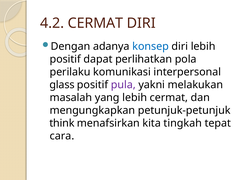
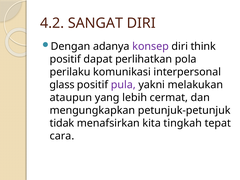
4.2 CERMAT: CERMAT -> SANGAT (95, 23)
konsep colour: blue -> purple (151, 46)
diri lebih: lebih -> think (203, 46)
masalah: masalah -> ataupun (71, 98)
think: think -> tidak (62, 123)
